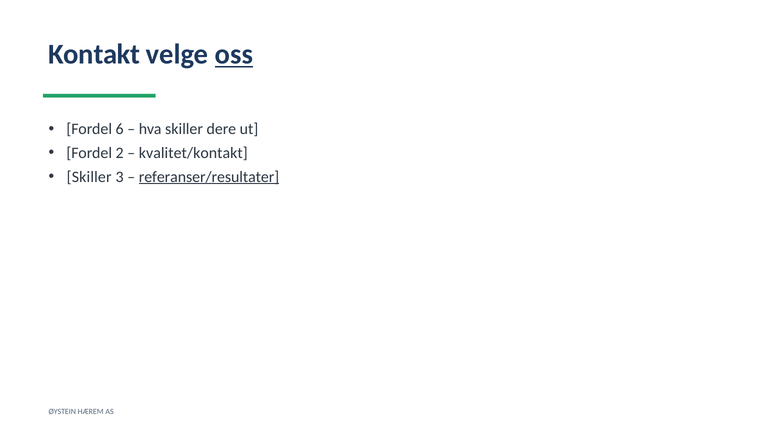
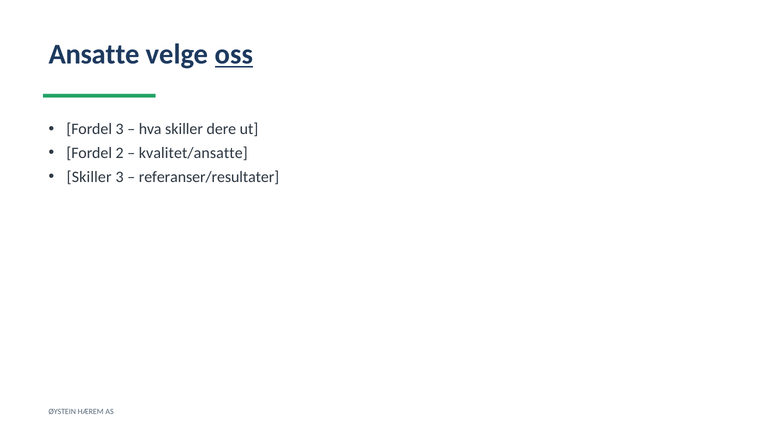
Kontakt: Kontakt -> Ansatte (94, 54)
Fordel 6: 6 -> 3 (120, 129)
kvalitet/kontakt: kvalitet/kontakt -> kvalitet/ansatte (193, 153)
referanser/resultater underline: present -> none (209, 177)
